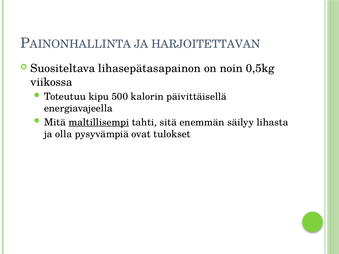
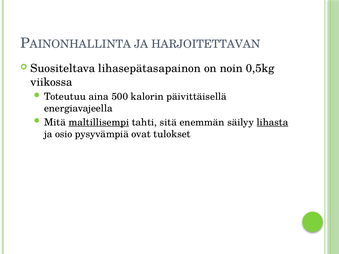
kipu: kipu -> aina (99, 97)
lihasta underline: none -> present (272, 122)
olla: olla -> osio (64, 134)
